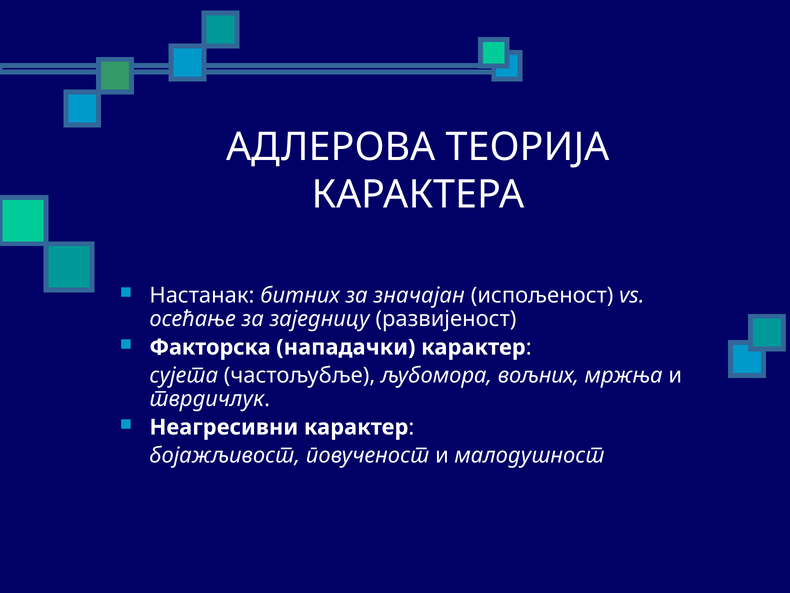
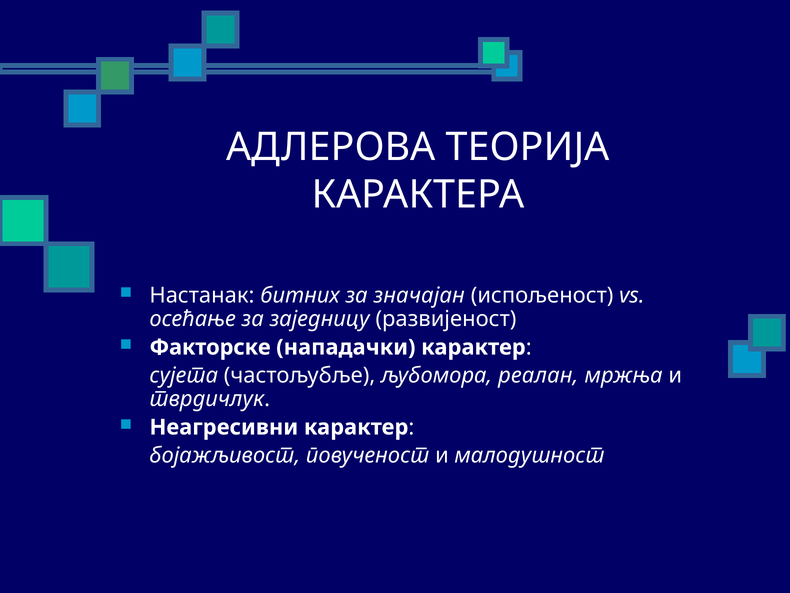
Факторска: Факторска -> Факторске (210, 347)
вољних: вољних -> реалан (538, 375)
